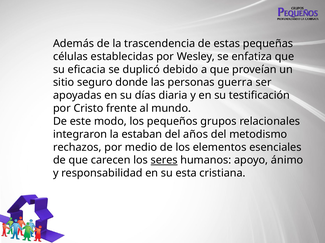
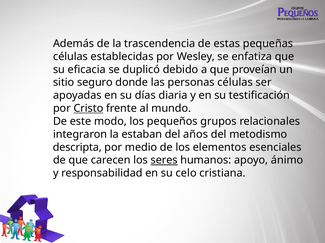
personas guerra: guerra -> células (235, 83)
Cristo underline: none -> present (88, 109)
rechazos: rechazos -> descripta (77, 148)
esta: esta -> celo (186, 174)
